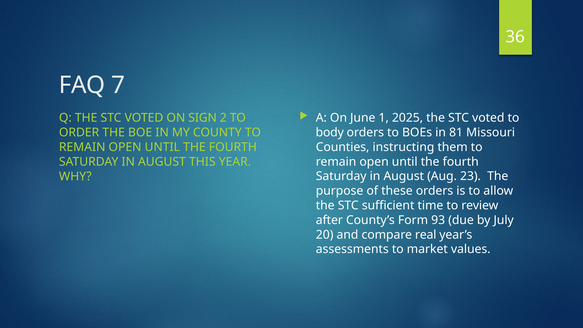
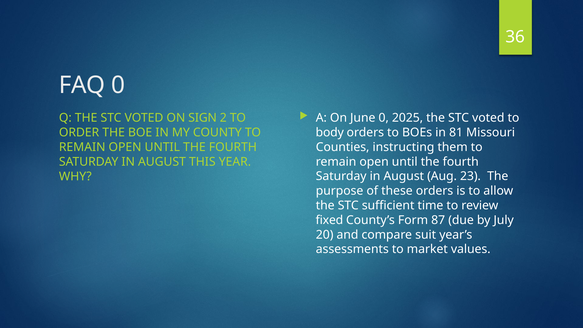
FAQ 7: 7 -> 0 (118, 85)
June 1: 1 -> 0 (384, 118)
after: after -> fixed (329, 220)
93: 93 -> 87 (438, 220)
real: real -> suit (426, 235)
